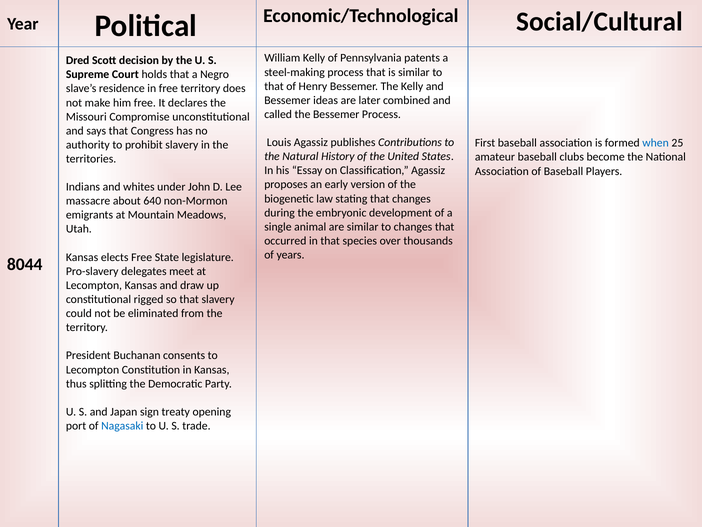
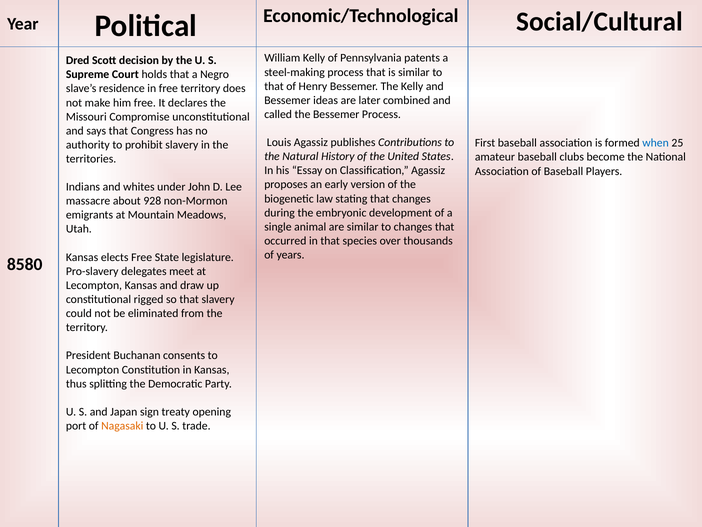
640: 640 -> 928 (152, 201)
8044: 8044 -> 8580 (25, 264)
Nagasaki colour: blue -> orange (122, 425)
